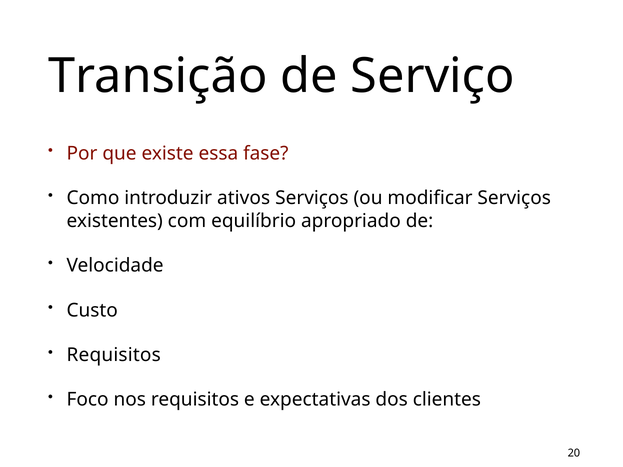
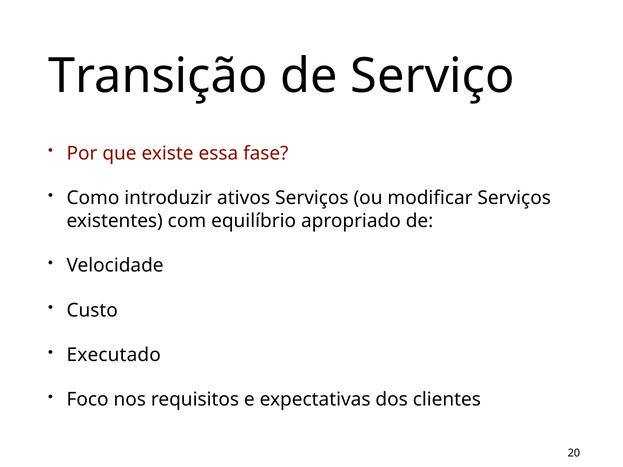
Requisitos: Requisitos -> Executado (114, 355)
